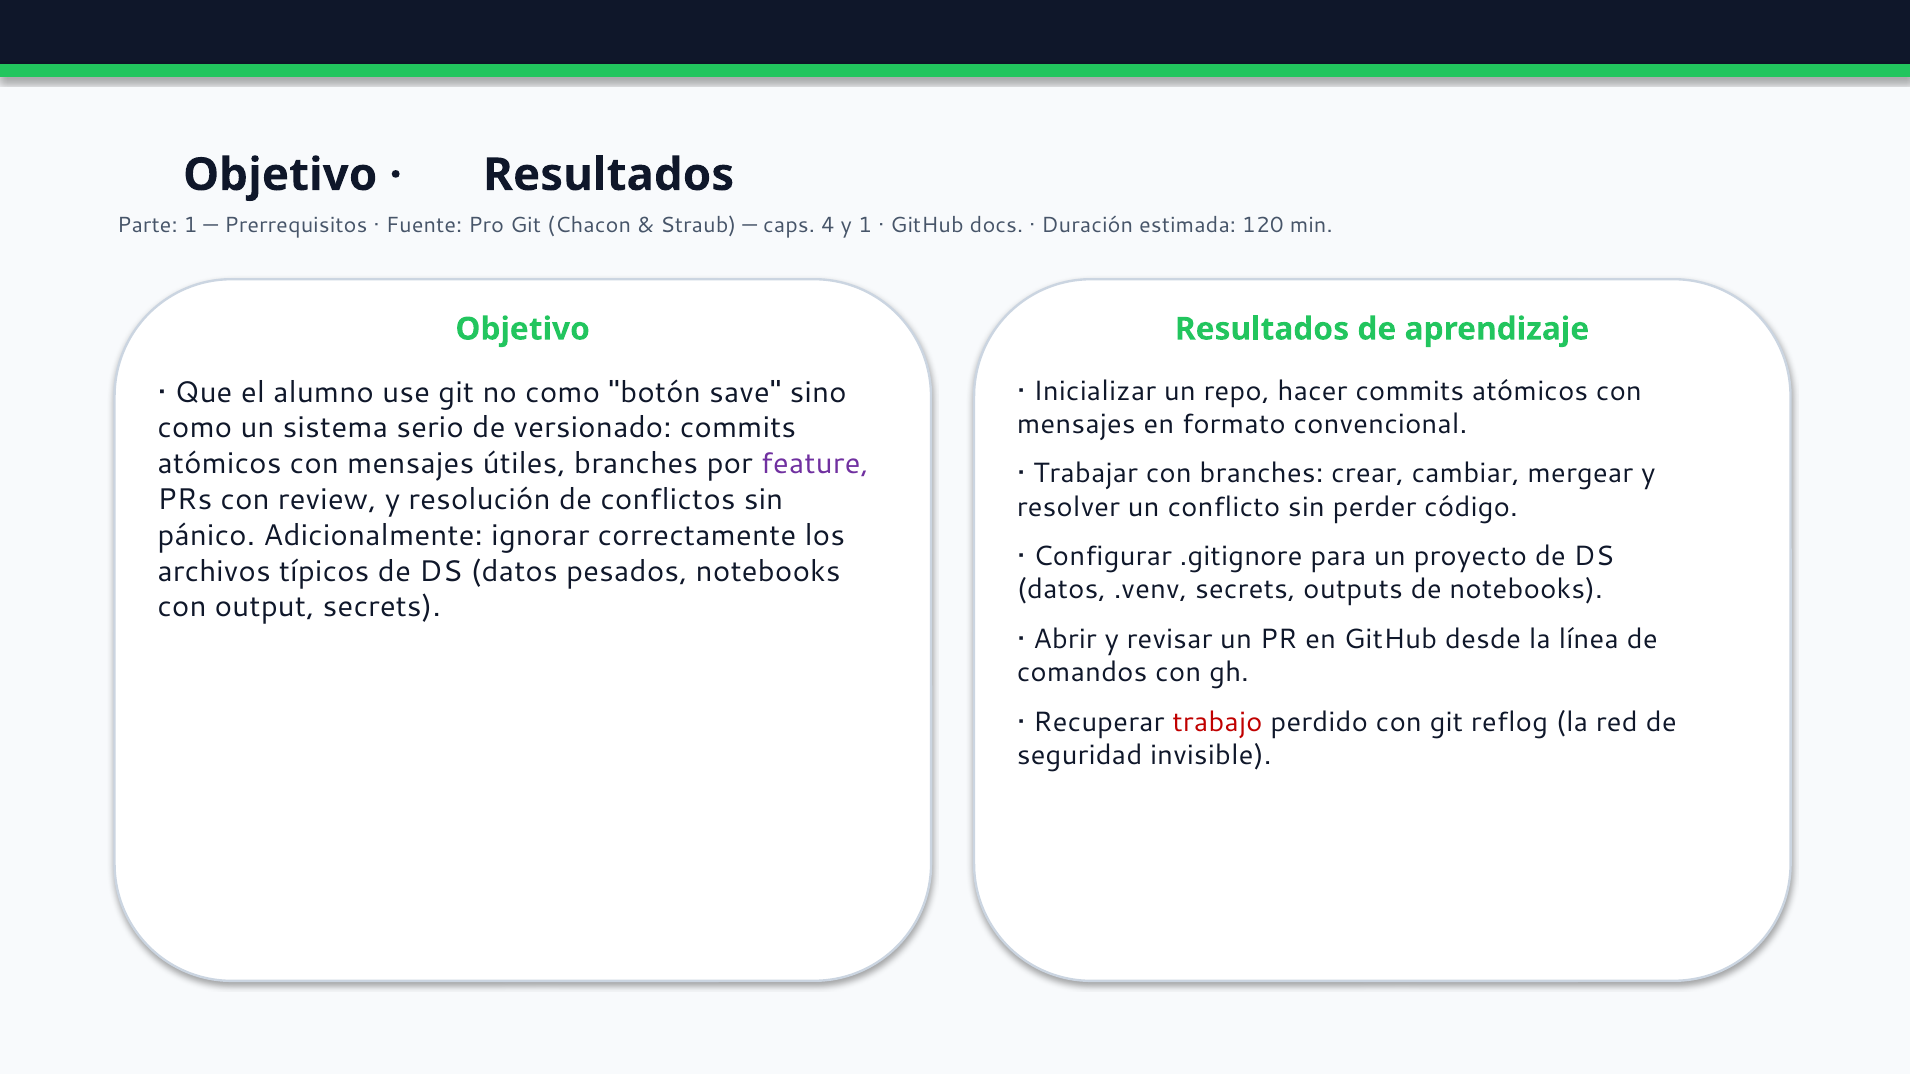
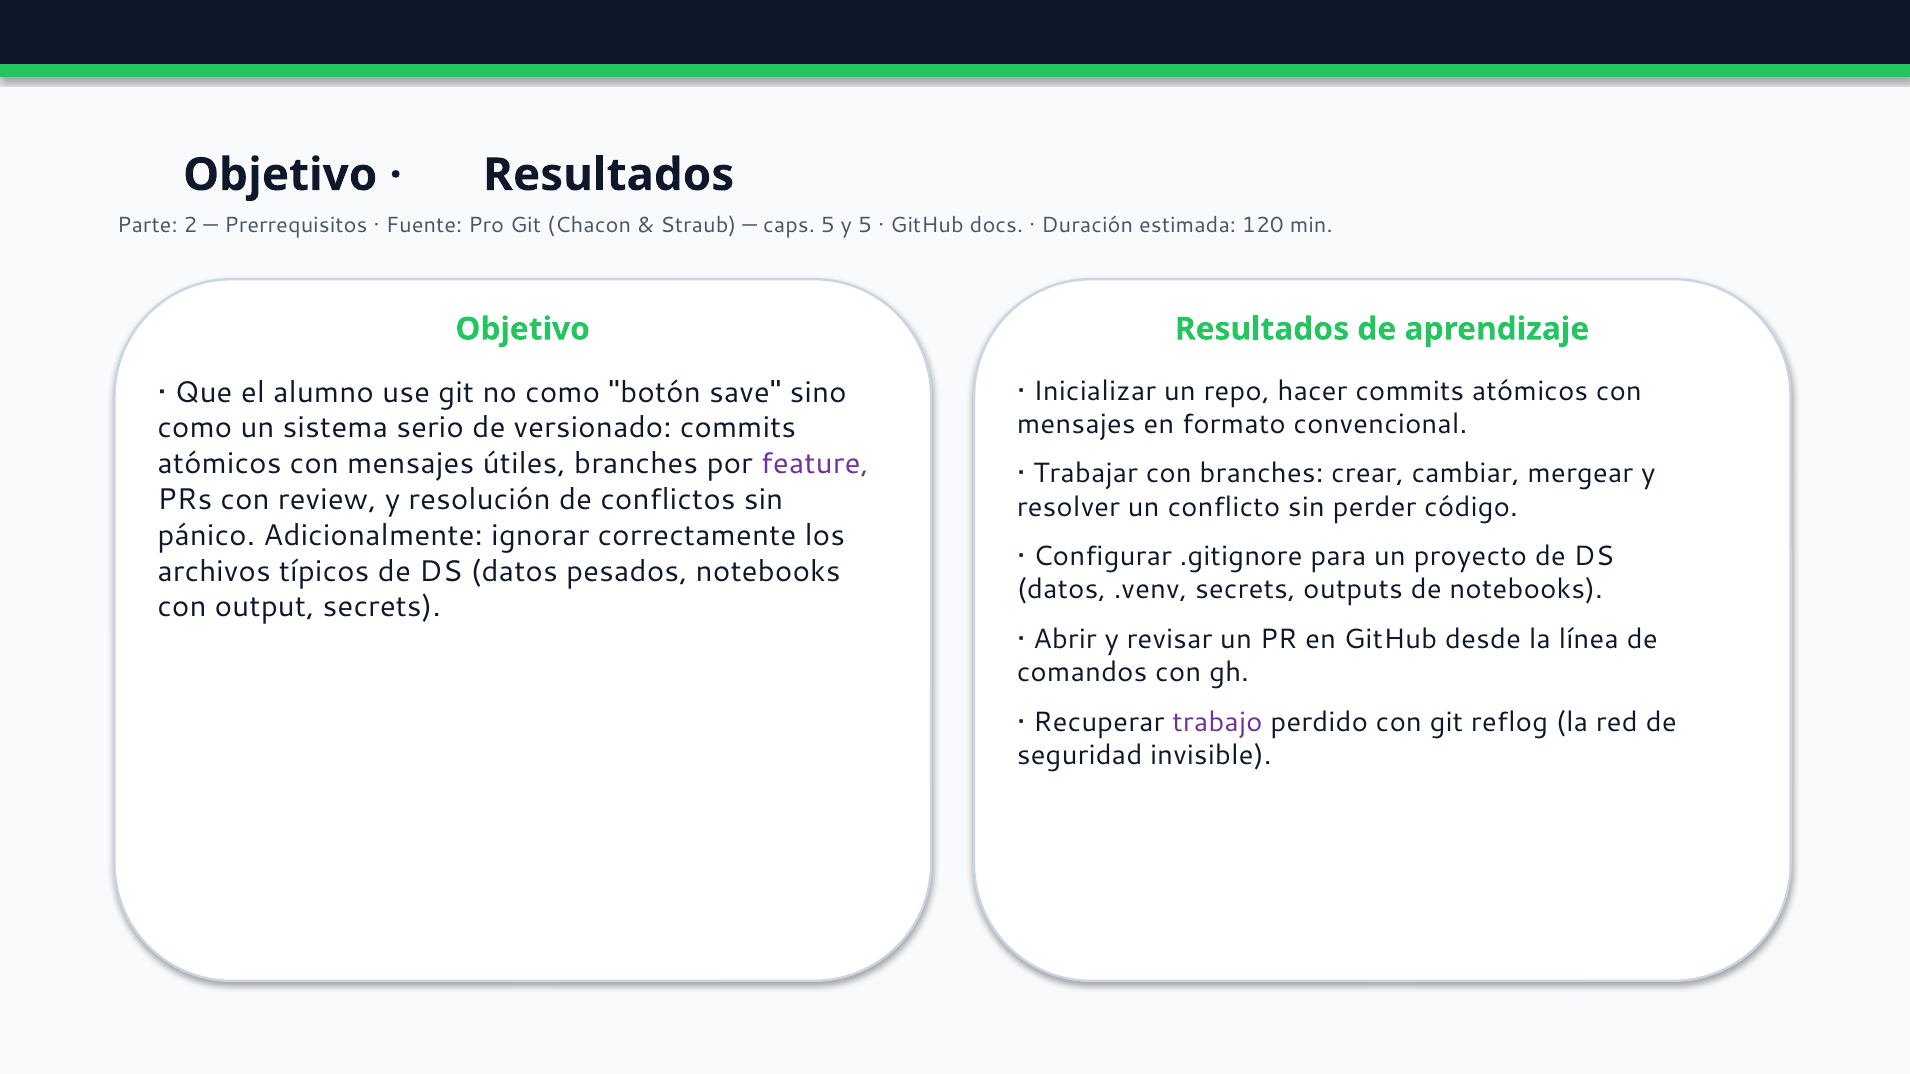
Parte 1: 1 -> 2 (191, 225)
caps 4: 4 -> 5 (828, 225)
y 1: 1 -> 5 (865, 225)
trabajo colour: red -> purple (1217, 722)
